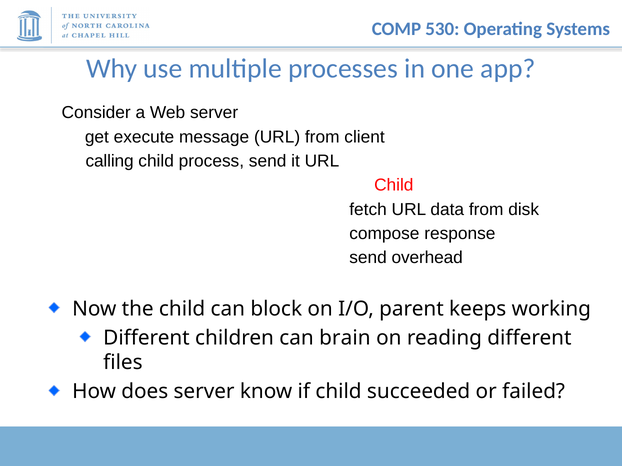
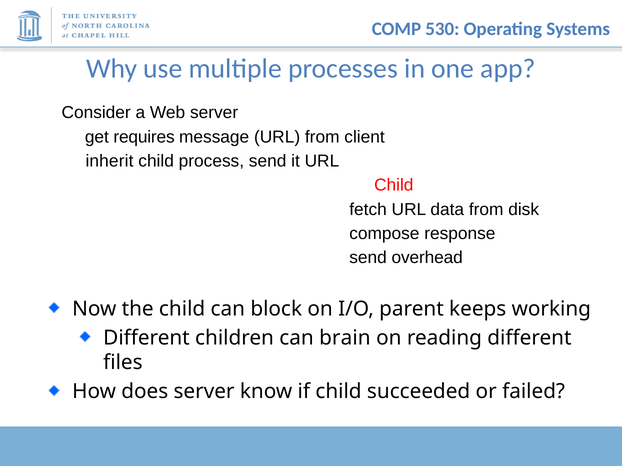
execute: execute -> requires (144, 137)
calling: calling -> inherit (109, 161)
